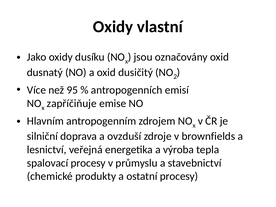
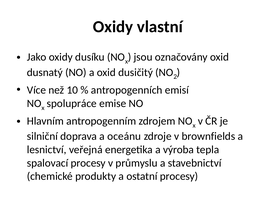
95: 95 -> 10 (72, 90)
zapříčiňuje: zapříčiňuje -> spolupráce (72, 103)
ovzduší: ovzduší -> oceánu (124, 136)
